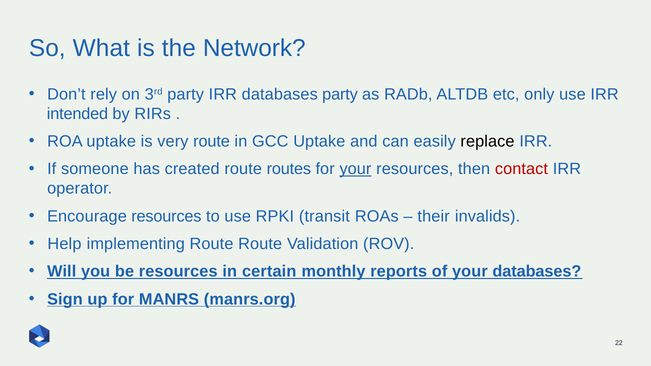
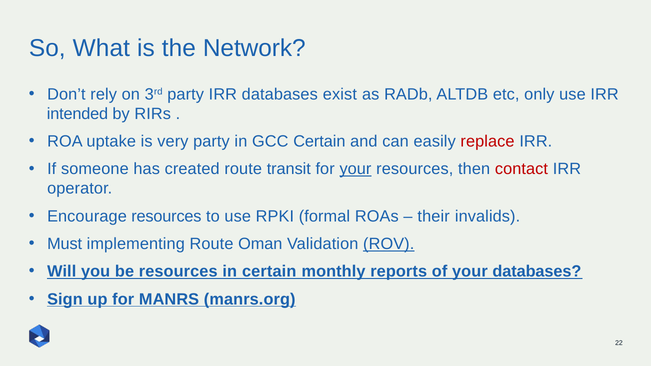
databases party: party -> exist (340, 94)
very route: route -> party (211, 141)
GCC Uptake: Uptake -> Certain (319, 141)
replace colour: black -> red (487, 141)
routes: routes -> transit (289, 169)
transit: transit -> formal (324, 216)
Help: Help -> Must (65, 244)
Route Route: Route -> Oman (260, 244)
ROV underline: none -> present (389, 244)
